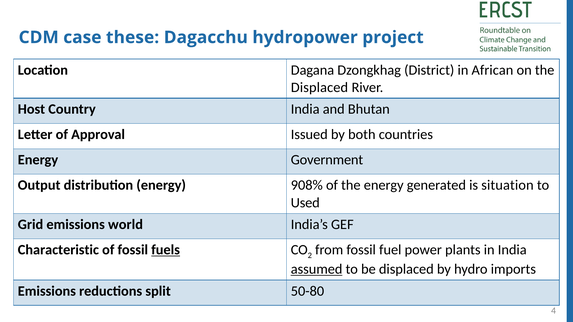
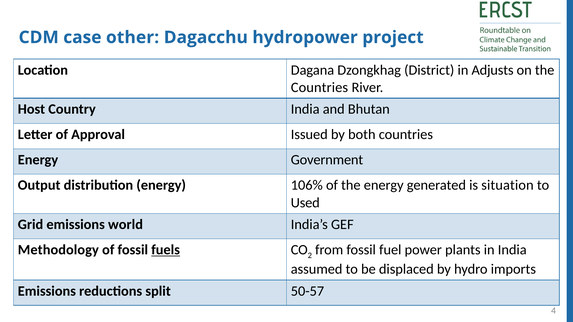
these: these -> other (133, 37)
African: African -> Adjusts (493, 70)
Displaced: Displaced -> Countries (319, 88)
908%: 908% -> 106% (307, 185)
Characteristic: Characteristic -> Methodology (58, 250)
assumed underline: present -> none (317, 269)
50-80: 50-80 -> 50-57 (307, 291)
